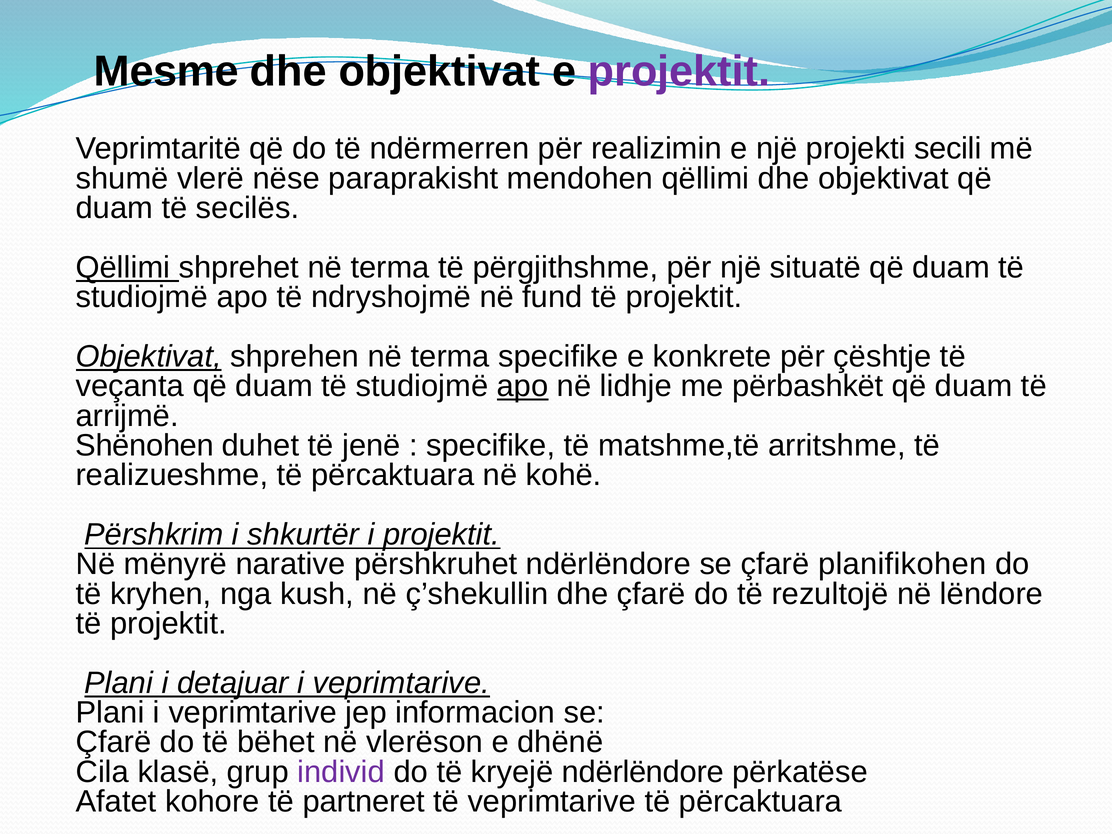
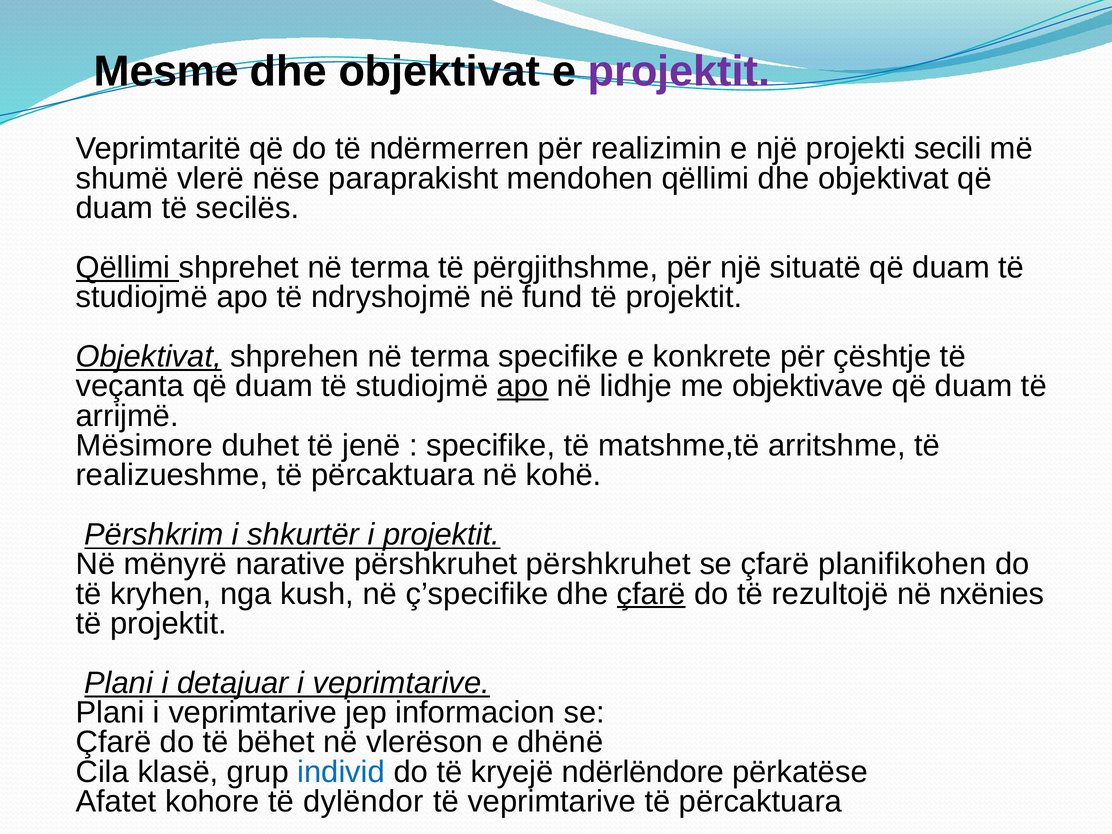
përbashkët: përbashkët -> objektivave (808, 386)
Shënohen: Shënohen -> Mësimore (144, 446)
përshkruhet ndërlëndore: ndërlëndore -> përshkruhet (608, 564)
ç’shekullin: ç’shekullin -> ç’specifike (477, 594)
çfarë underline: none -> present (651, 594)
lëndore: lëndore -> nxënies (992, 594)
individ colour: purple -> blue (341, 772)
partneret: partneret -> dylëndor (363, 802)
